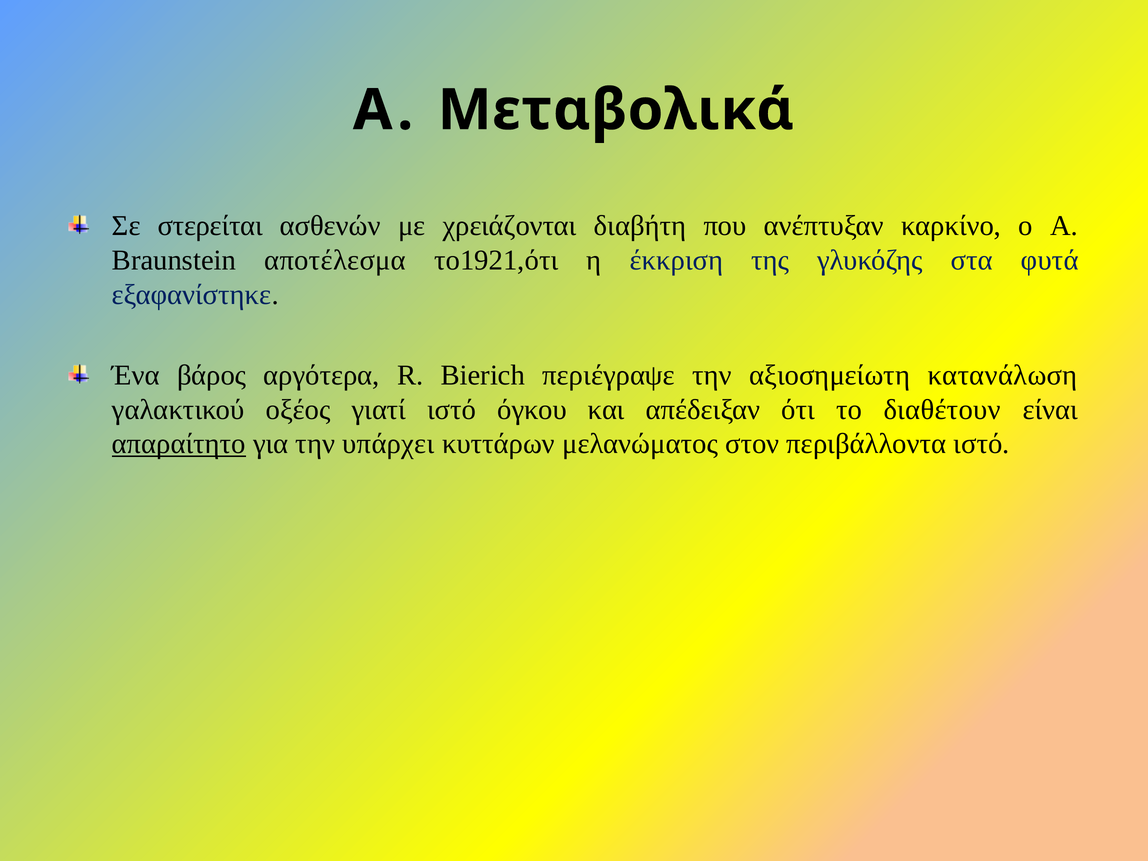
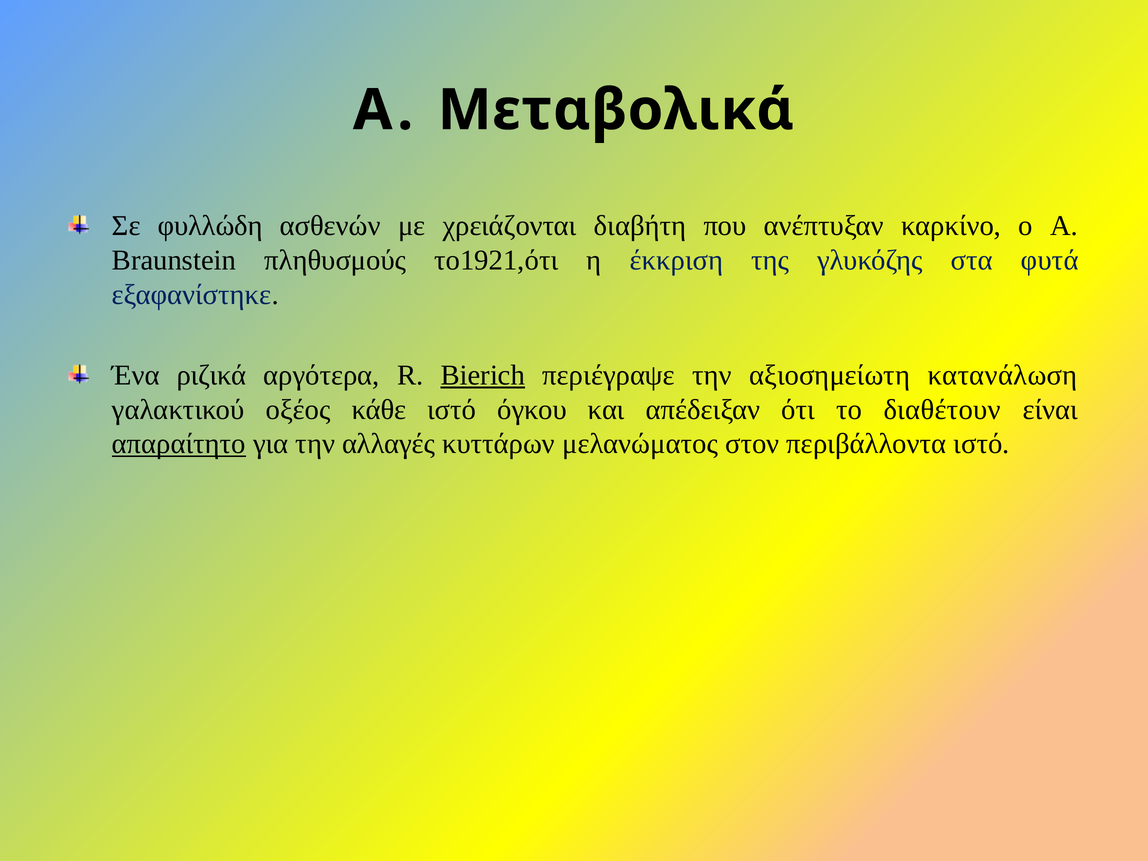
στερείται: στερείται -> φυλλώδη (210, 226)
αποτέλεσμα: αποτέλεσμα -> πληθυσμούς (335, 260)
βάρος: βάρος -> ριζικά (212, 375)
Bierich underline: none -> present (483, 375)
γιατί: γιατί -> κάθε (379, 410)
υπάρχει: υπάρχει -> αλλαγές (389, 444)
